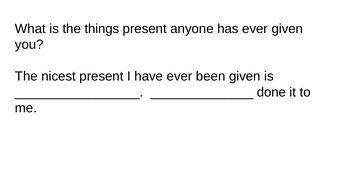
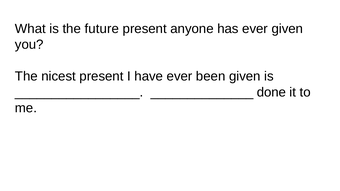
things: things -> future (102, 29)
